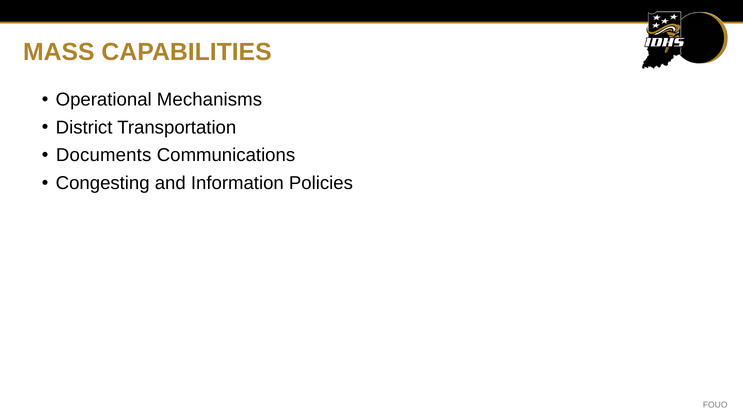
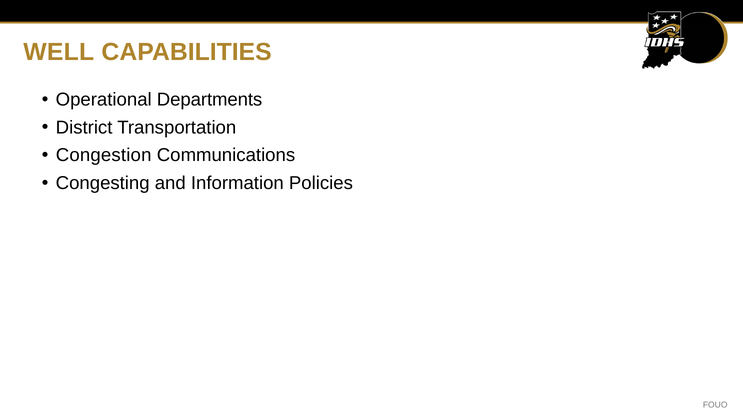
MASS: MASS -> WELL (59, 52)
Mechanisms: Mechanisms -> Departments (210, 100)
Documents: Documents -> Congestion (104, 155)
